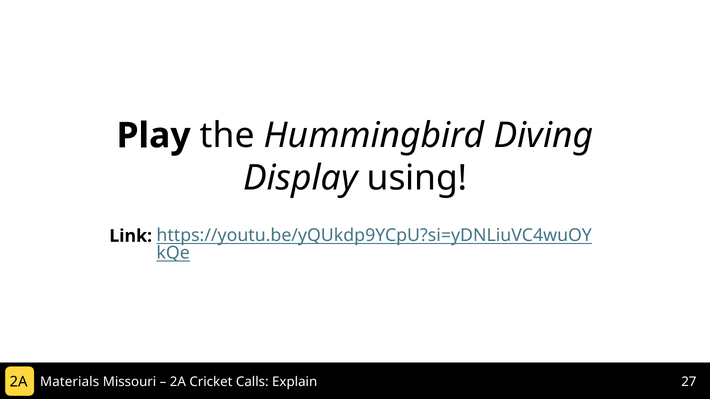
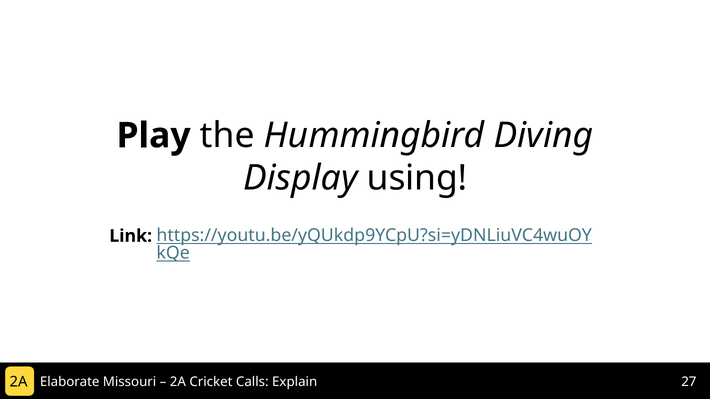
Materials: Materials -> Elaborate (70, 382)
